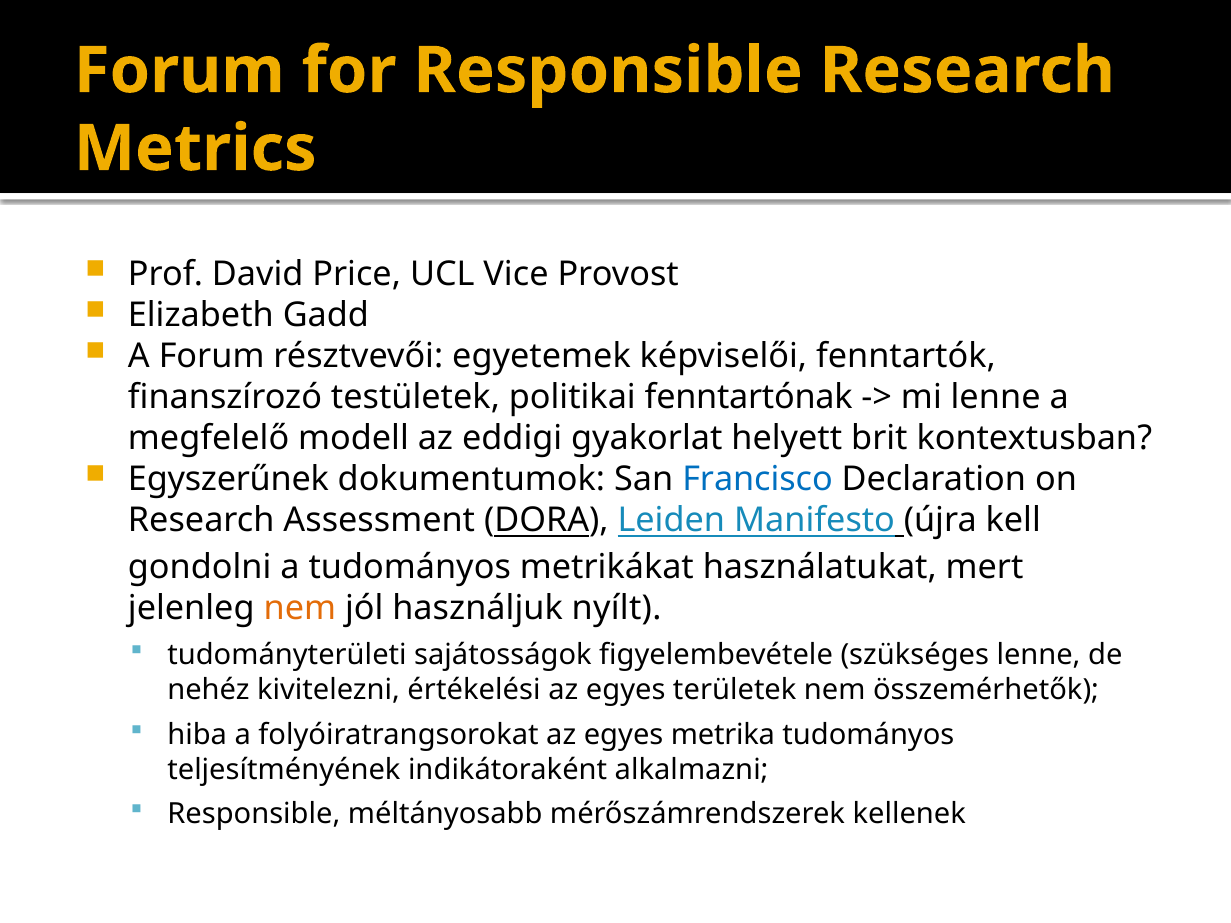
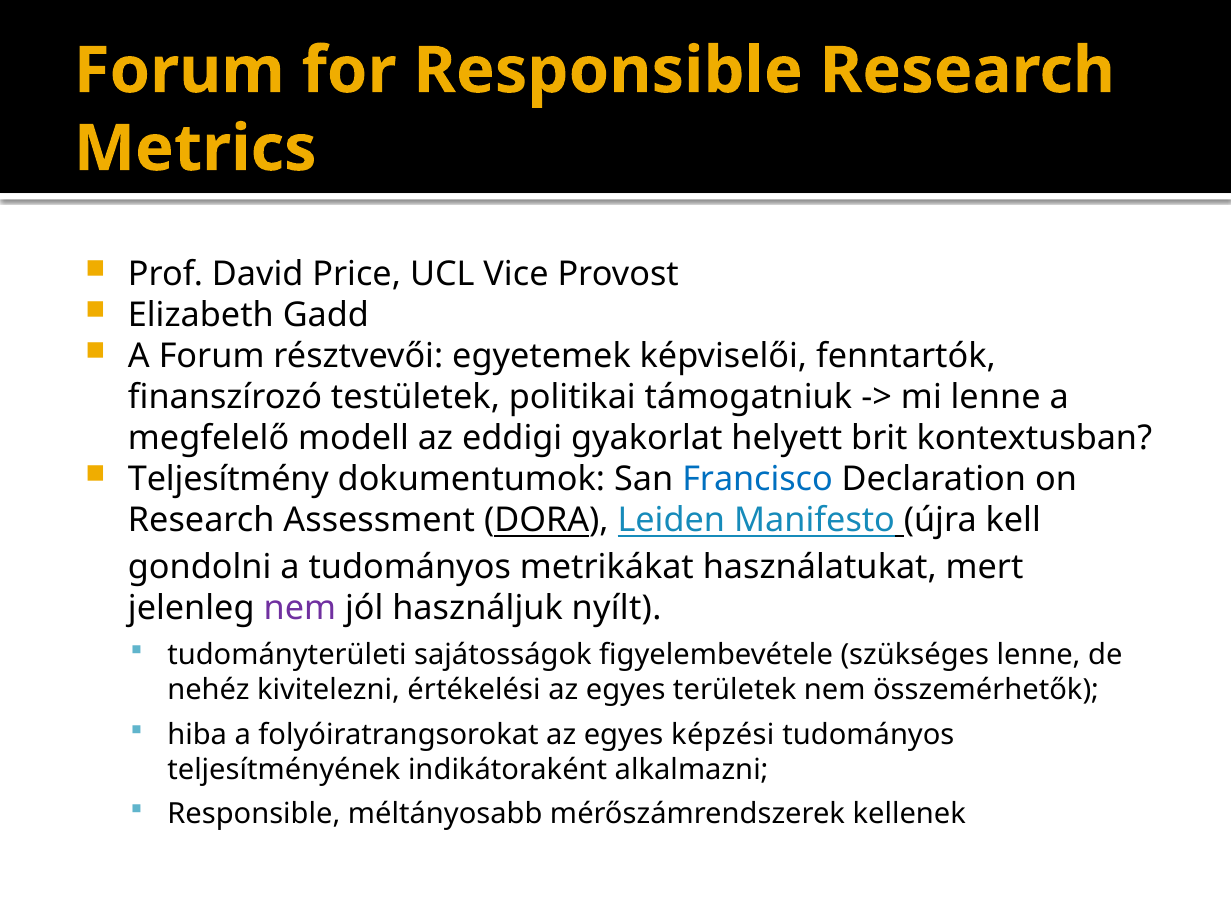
fenntartónak: fenntartónak -> támogatniuk (749, 397)
Egyszerűnek: Egyszerűnek -> Teljesítmény (228, 479)
nem colour: orange -> purple (300, 608)
metrika: metrika -> képzési (723, 735)
